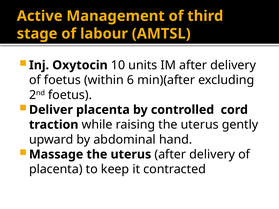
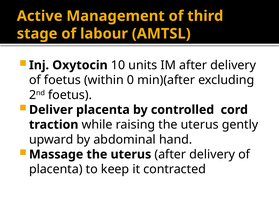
6: 6 -> 0 (131, 80)
